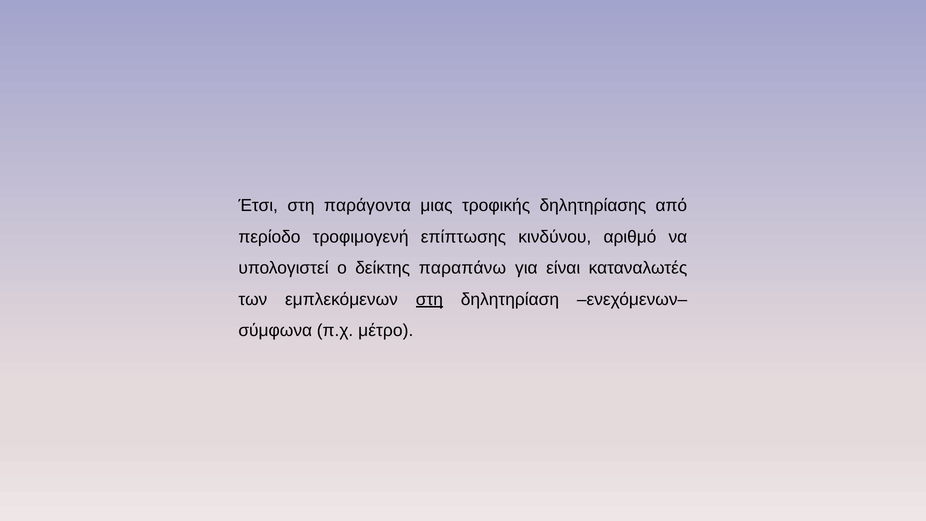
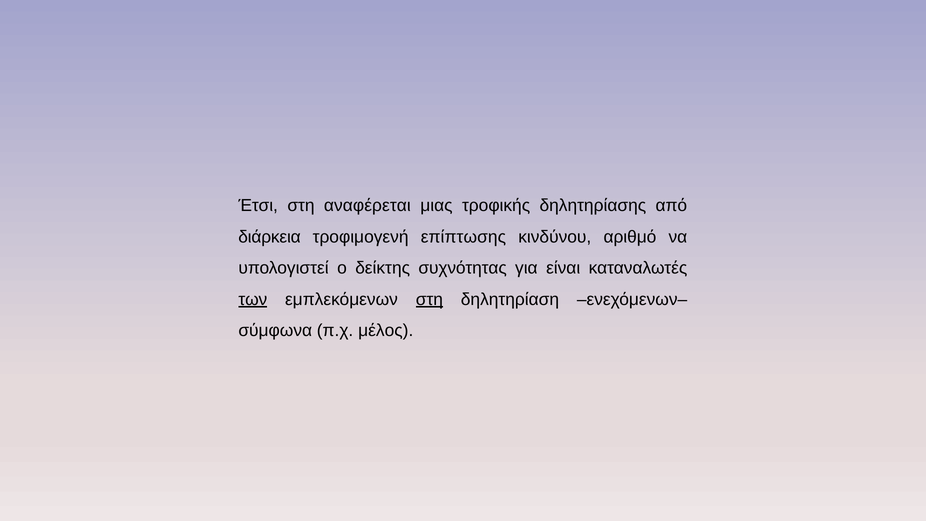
παράγοντα: παράγοντα -> αναφέρεται (367, 205)
περίοδο: περίοδο -> διάρκεια (270, 237)
παραπάνω: παραπάνω -> συχνότητας (463, 268)
των underline: none -> present (253, 299)
μέτρο: μέτρο -> μέλος (386, 330)
